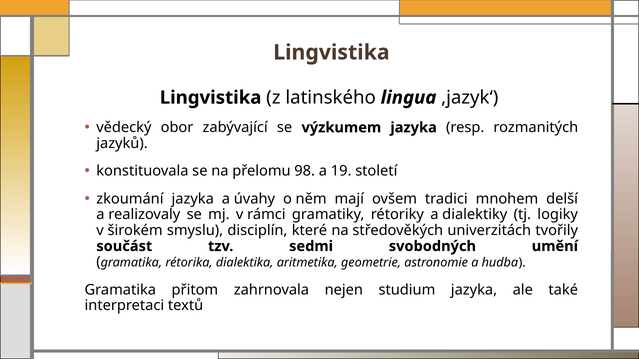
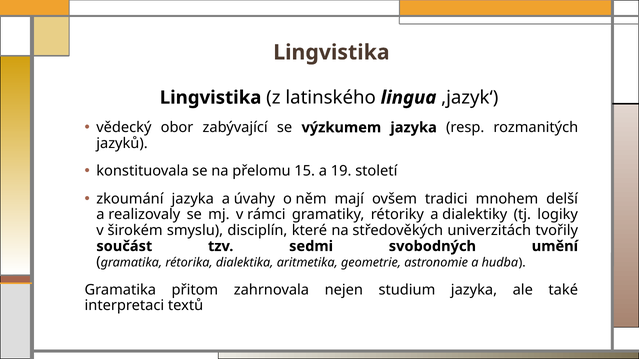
98: 98 -> 15 (305, 171)
